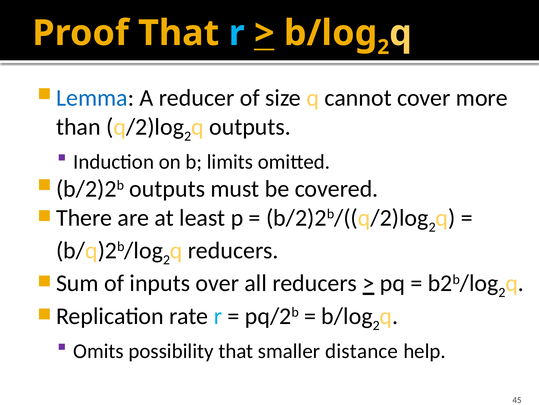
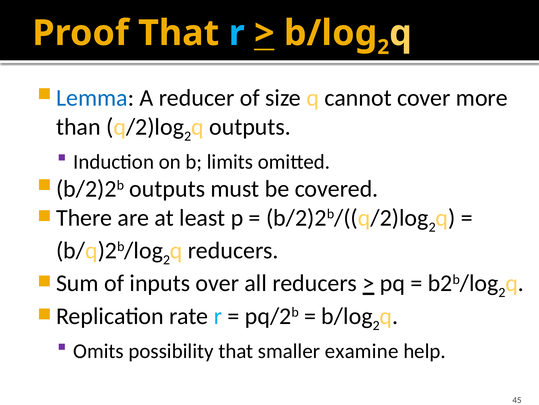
distance: distance -> examine (362, 350)
